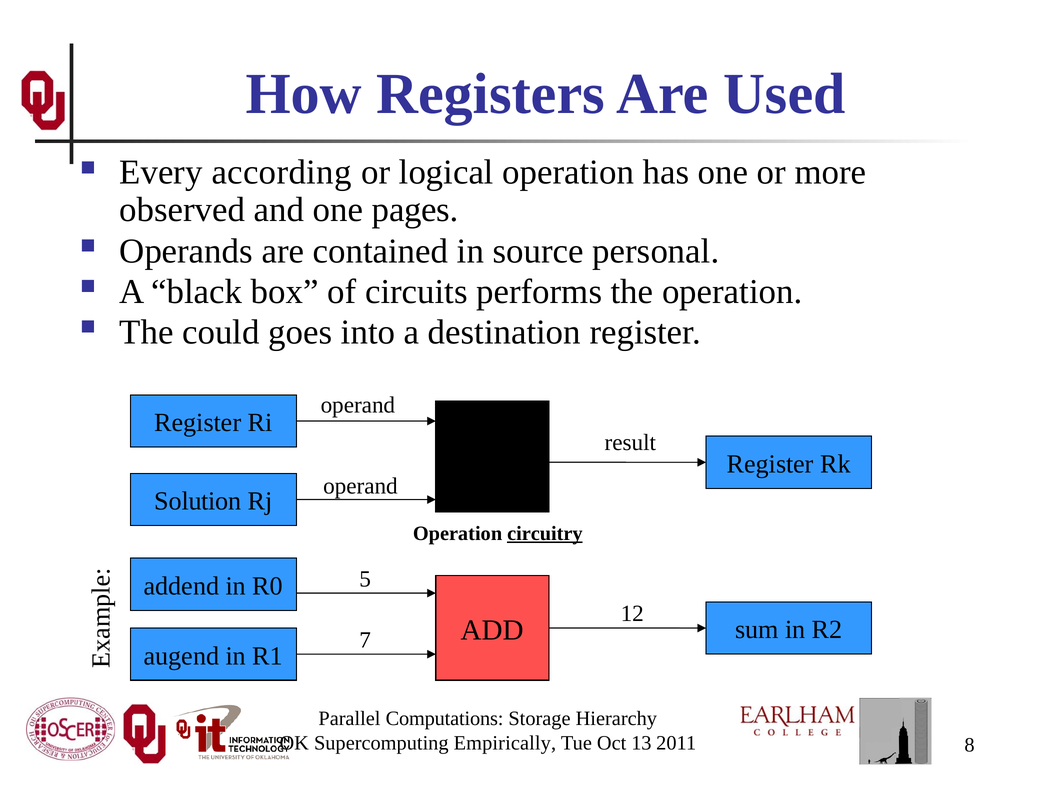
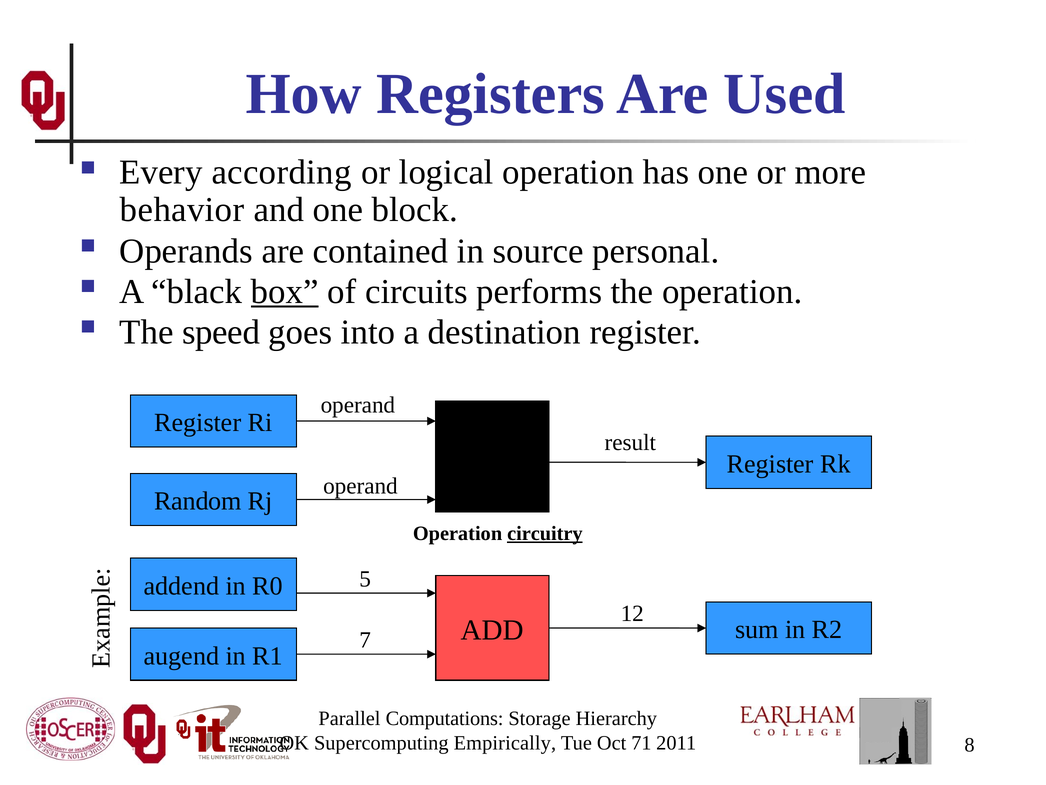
observed: observed -> behavior (182, 210)
pages: pages -> block (415, 210)
box underline: none -> present (285, 291)
could: could -> speed (221, 332)
Solution: Solution -> Random (198, 501)
13: 13 -> 71 (641, 742)
